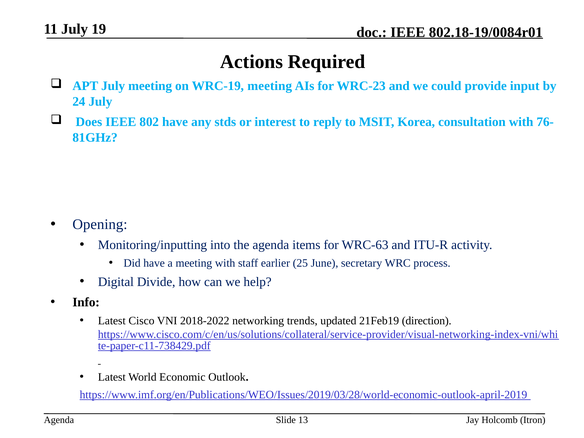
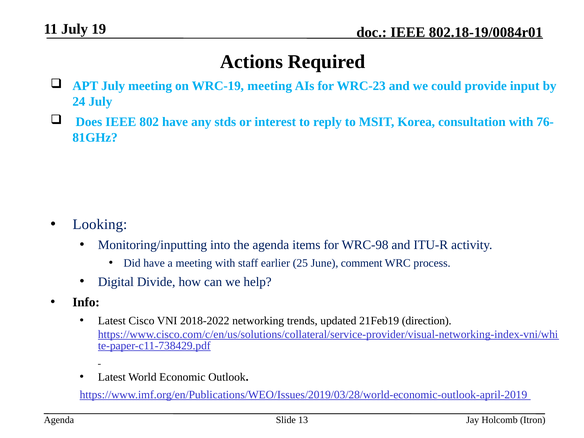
Opening: Opening -> Looking (100, 224)
WRC-63: WRC-63 -> WRC-98 (365, 245)
secretary: secretary -> comment (362, 263)
